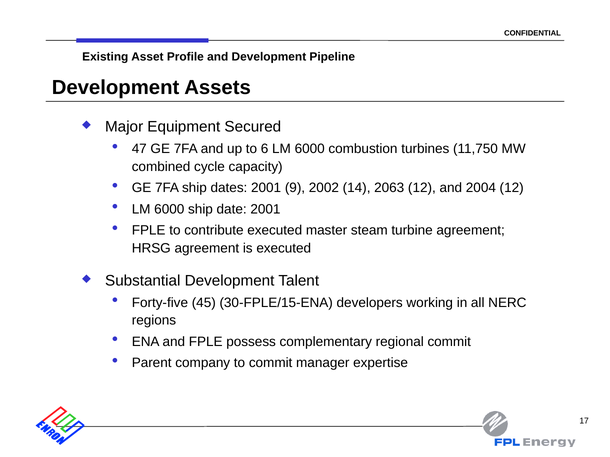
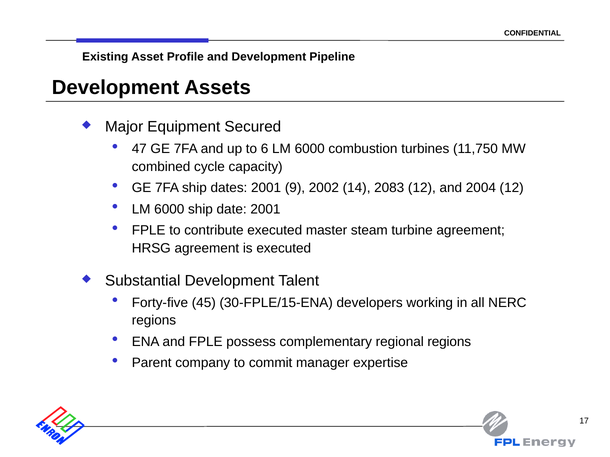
2063: 2063 -> 2083 (389, 188)
regional commit: commit -> regions (449, 342)
